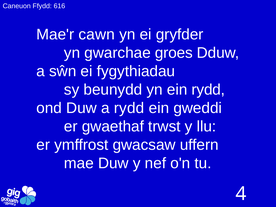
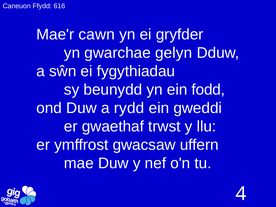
groes: groes -> gelyn (174, 53)
ein rydd: rydd -> fodd (208, 90)
